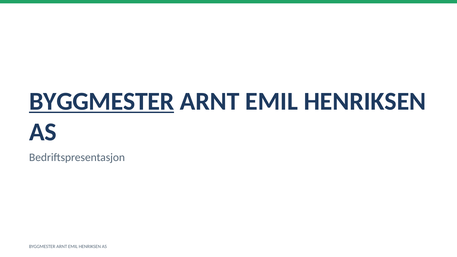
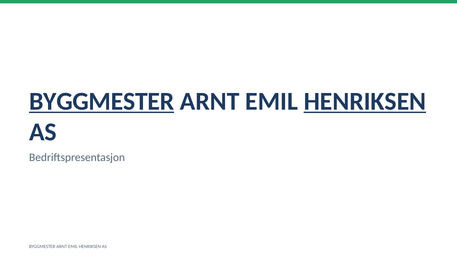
HENRIKSEN underline: none -> present (365, 101)
